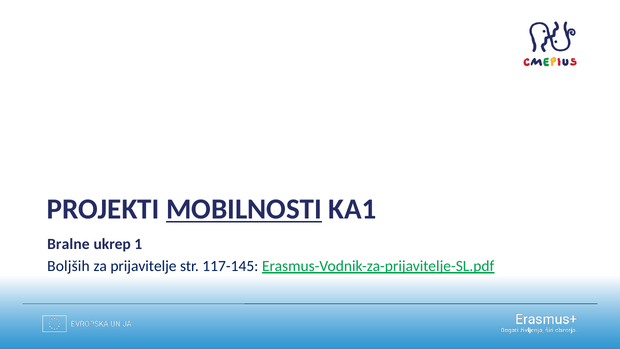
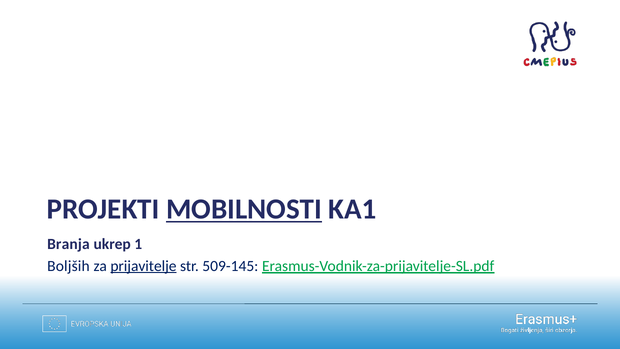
Bralne: Bralne -> Branja (68, 244)
prijavitelje underline: none -> present (143, 266)
117-145: 117-145 -> 509-145 (230, 266)
